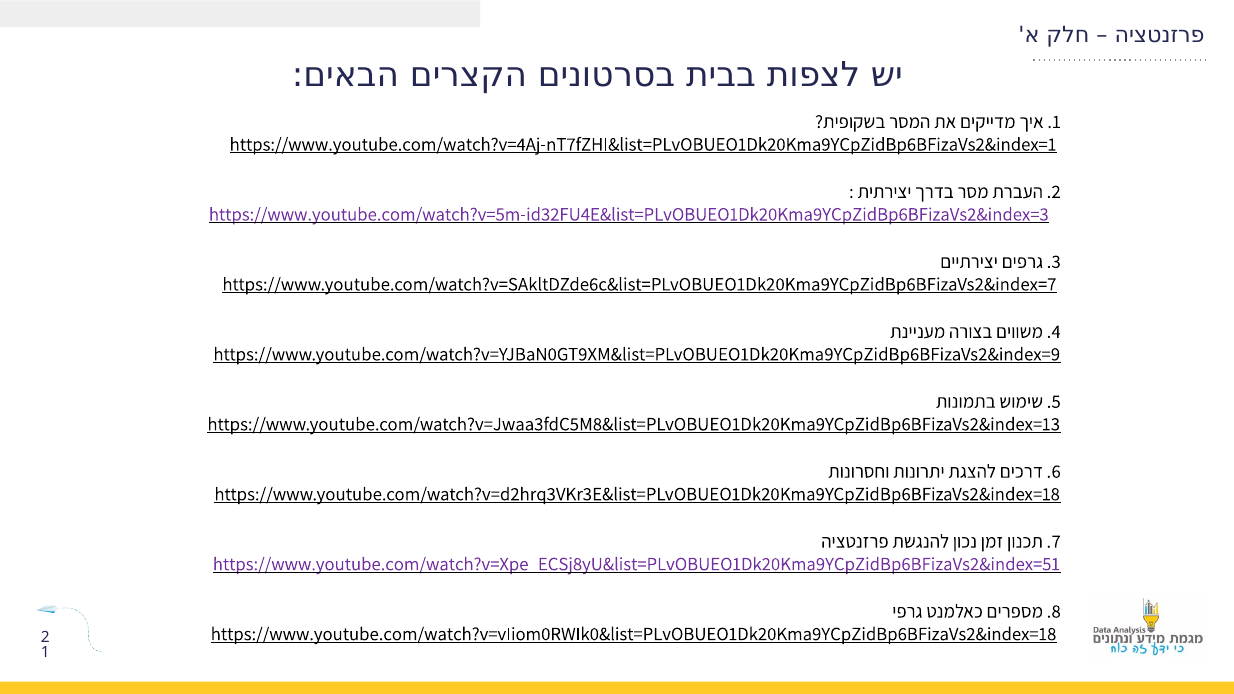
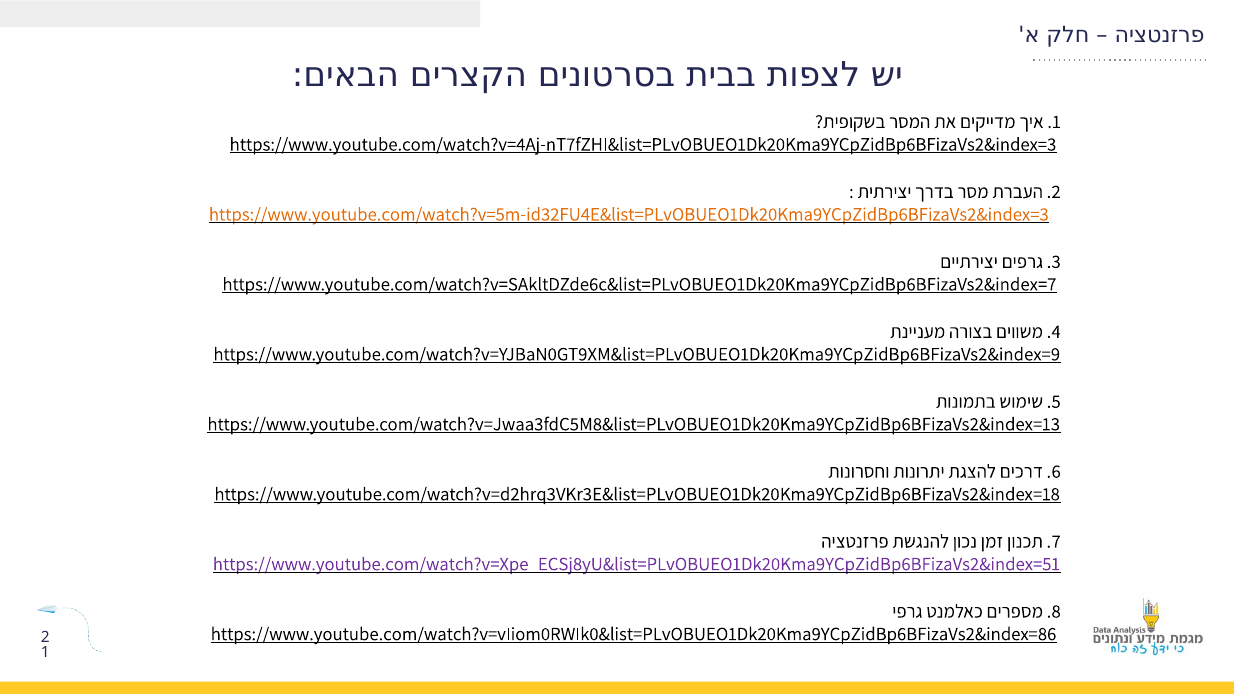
https://www.youtube.com/watch?v=4Aj-nT7fZHI&list=PLvOBUEO1Dk20Kma9YCpZidBp6BFizaVs2&index=1: https://www.youtube.com/watch?v=4Aj-nT7fZHI&list=PLvOBUEO1Dk20Kma9YCpZidBp6BFizaVs2&index=1 -> https://www.youtube.com/watch?v=4Aj-nT7fZHI&list=PLvOBUEO1Dk20Kma9YCpZidBp6BFizaVs2&index=3 (643, 144)
https://www.youtube.com/watch?v=5m-id32FU4E&list=PLvOBUEO1Dk20Kma9YCpZidBp6BFizaVs2&index=3 colour: purple -> orange (629, 214)
https://www.youtube.com/watch?v=vIiom0RWIk0&list=PLvOBUEO1Dk20Kma9YCpZidBp6BFizaVs2&index=18: https://www.youtube.com/watch?v=vIiom0RWIk0&list=PLvOBUEO1Dk20Kma9YCpZidBp6BFizaVs2&index=18 -> https://www.youtube.com/watch?v=vIiom0RWIk0&list=PLvOBUEO1Dk20Kma9YCpZidBp6BFizaVs2&index=86 (634, 634)
